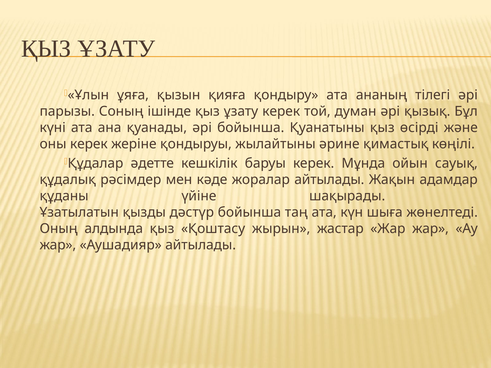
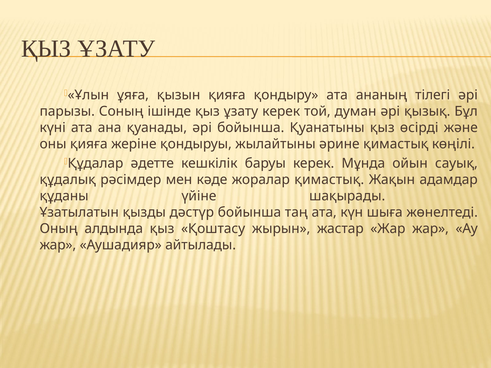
оны керек: керек -> қияға (89, 144)
жоралар айтылады: айтылады -> қимастық (329, 180)
